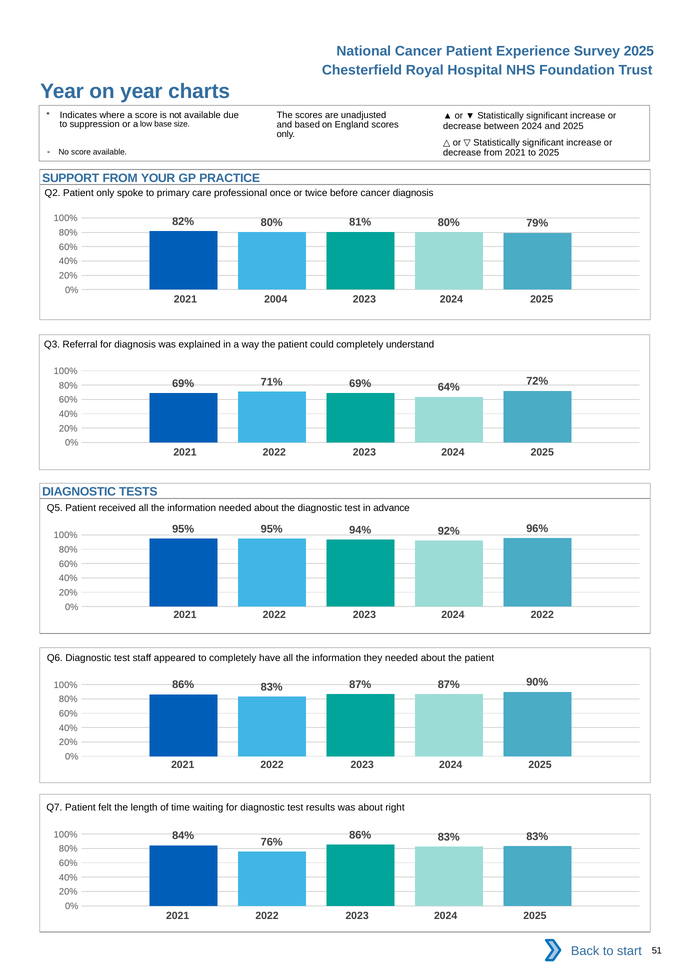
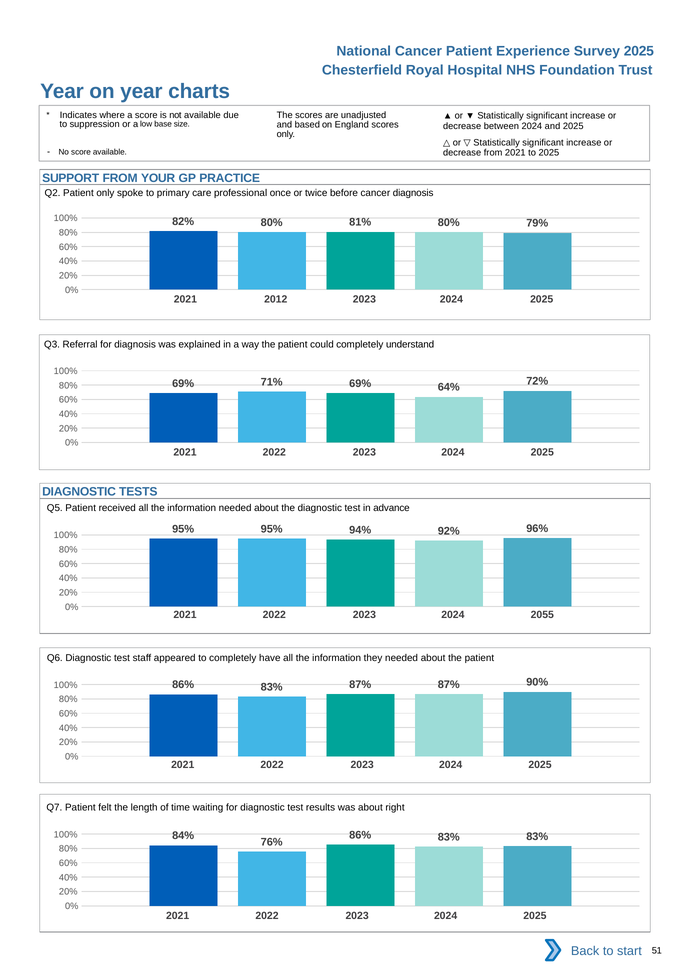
2004: 2004 -> 2012 (276, 299)
2024 2022: 2022 -> 2055 (542, 615)
